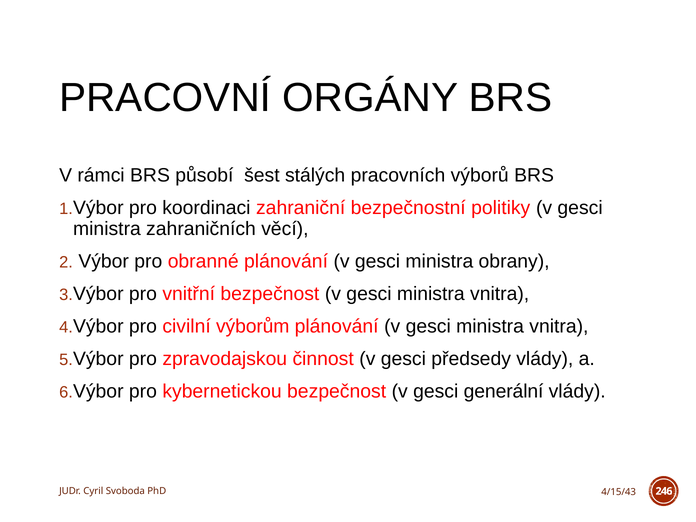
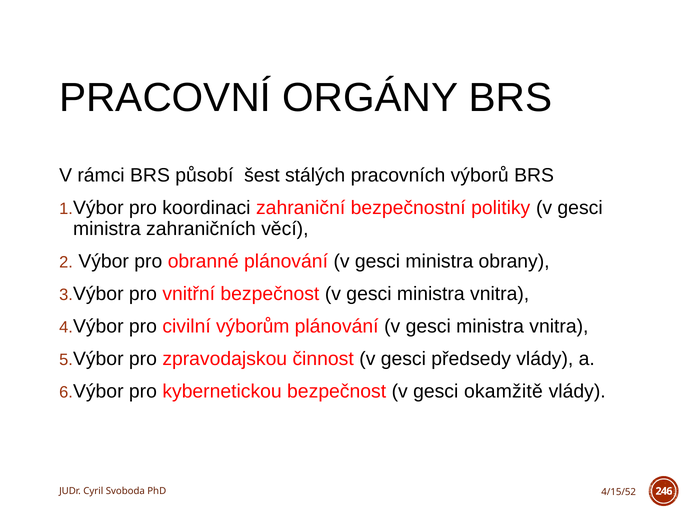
generální: generální -> okamžitě (503, 391)
4/15/43: 4/15/43 -> 4/15/52 (619, 492)
